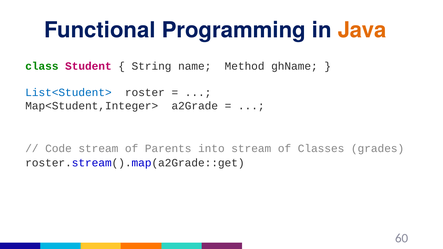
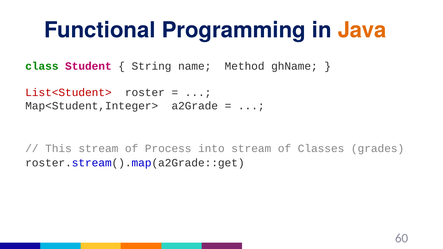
List<Student> colour: blue -> red (68, 93)
Code: Code -> This (58, 148)
Parents: Parents -> Process (168, 148)
